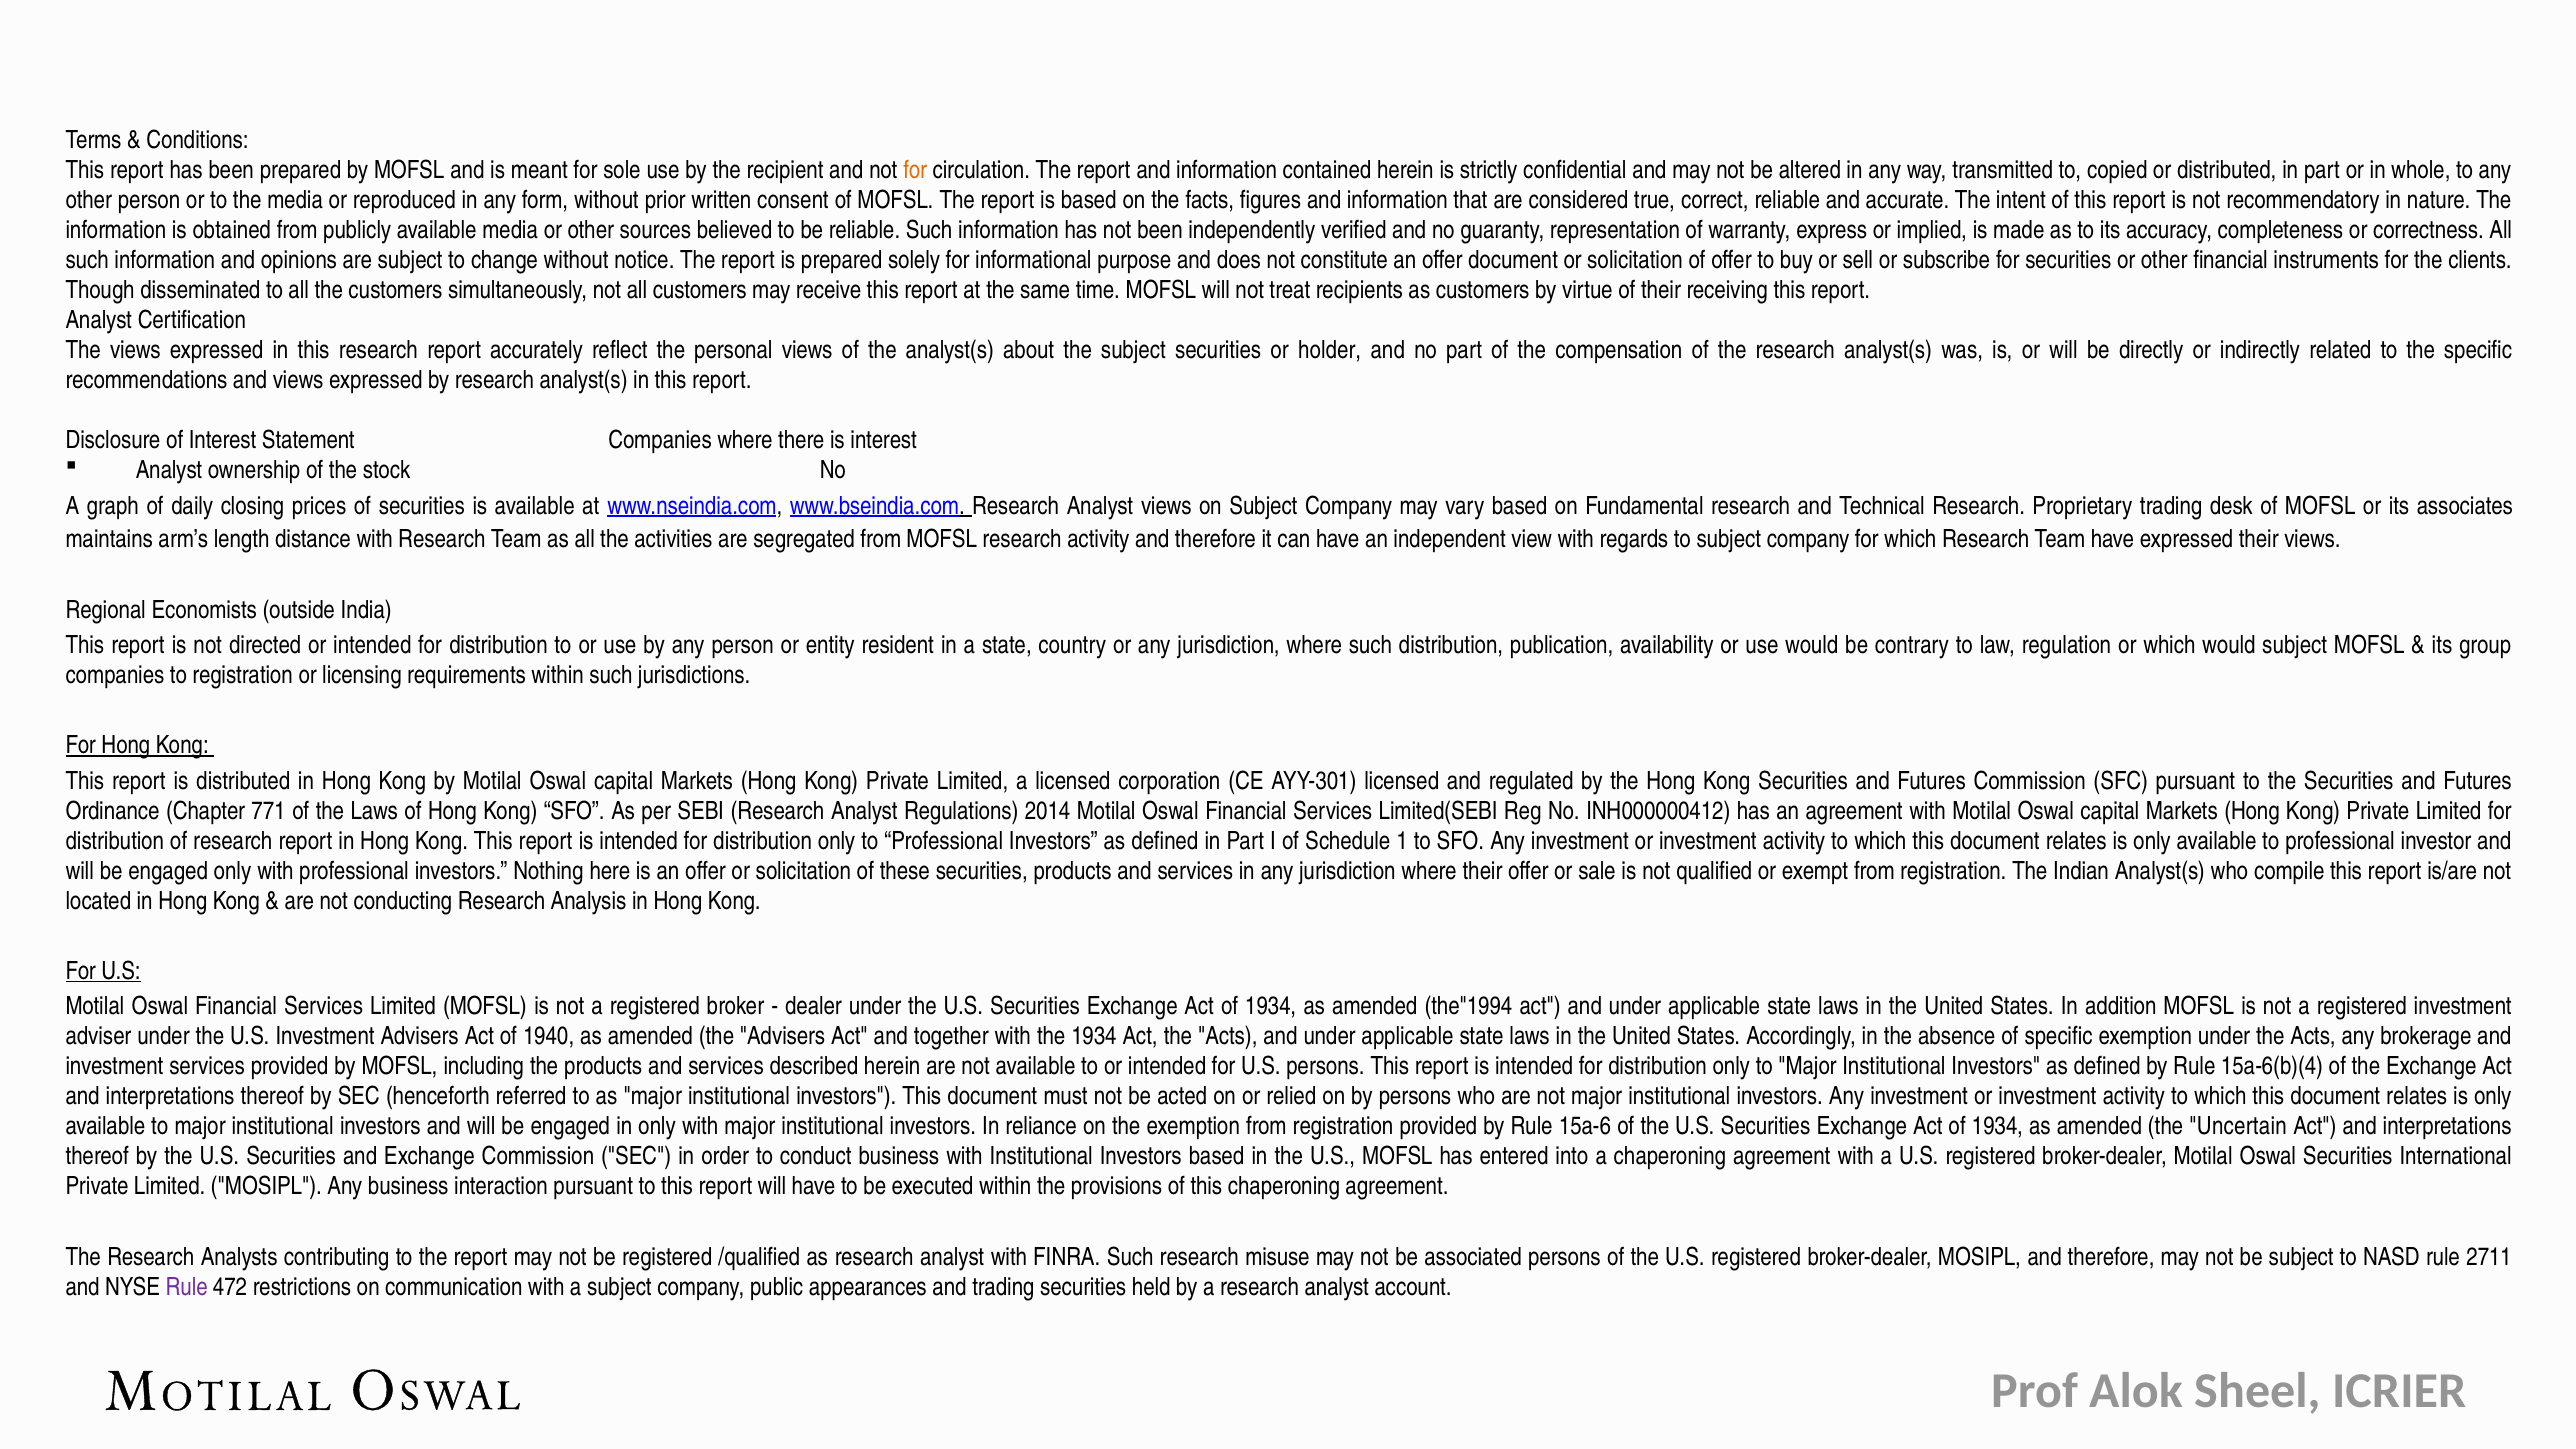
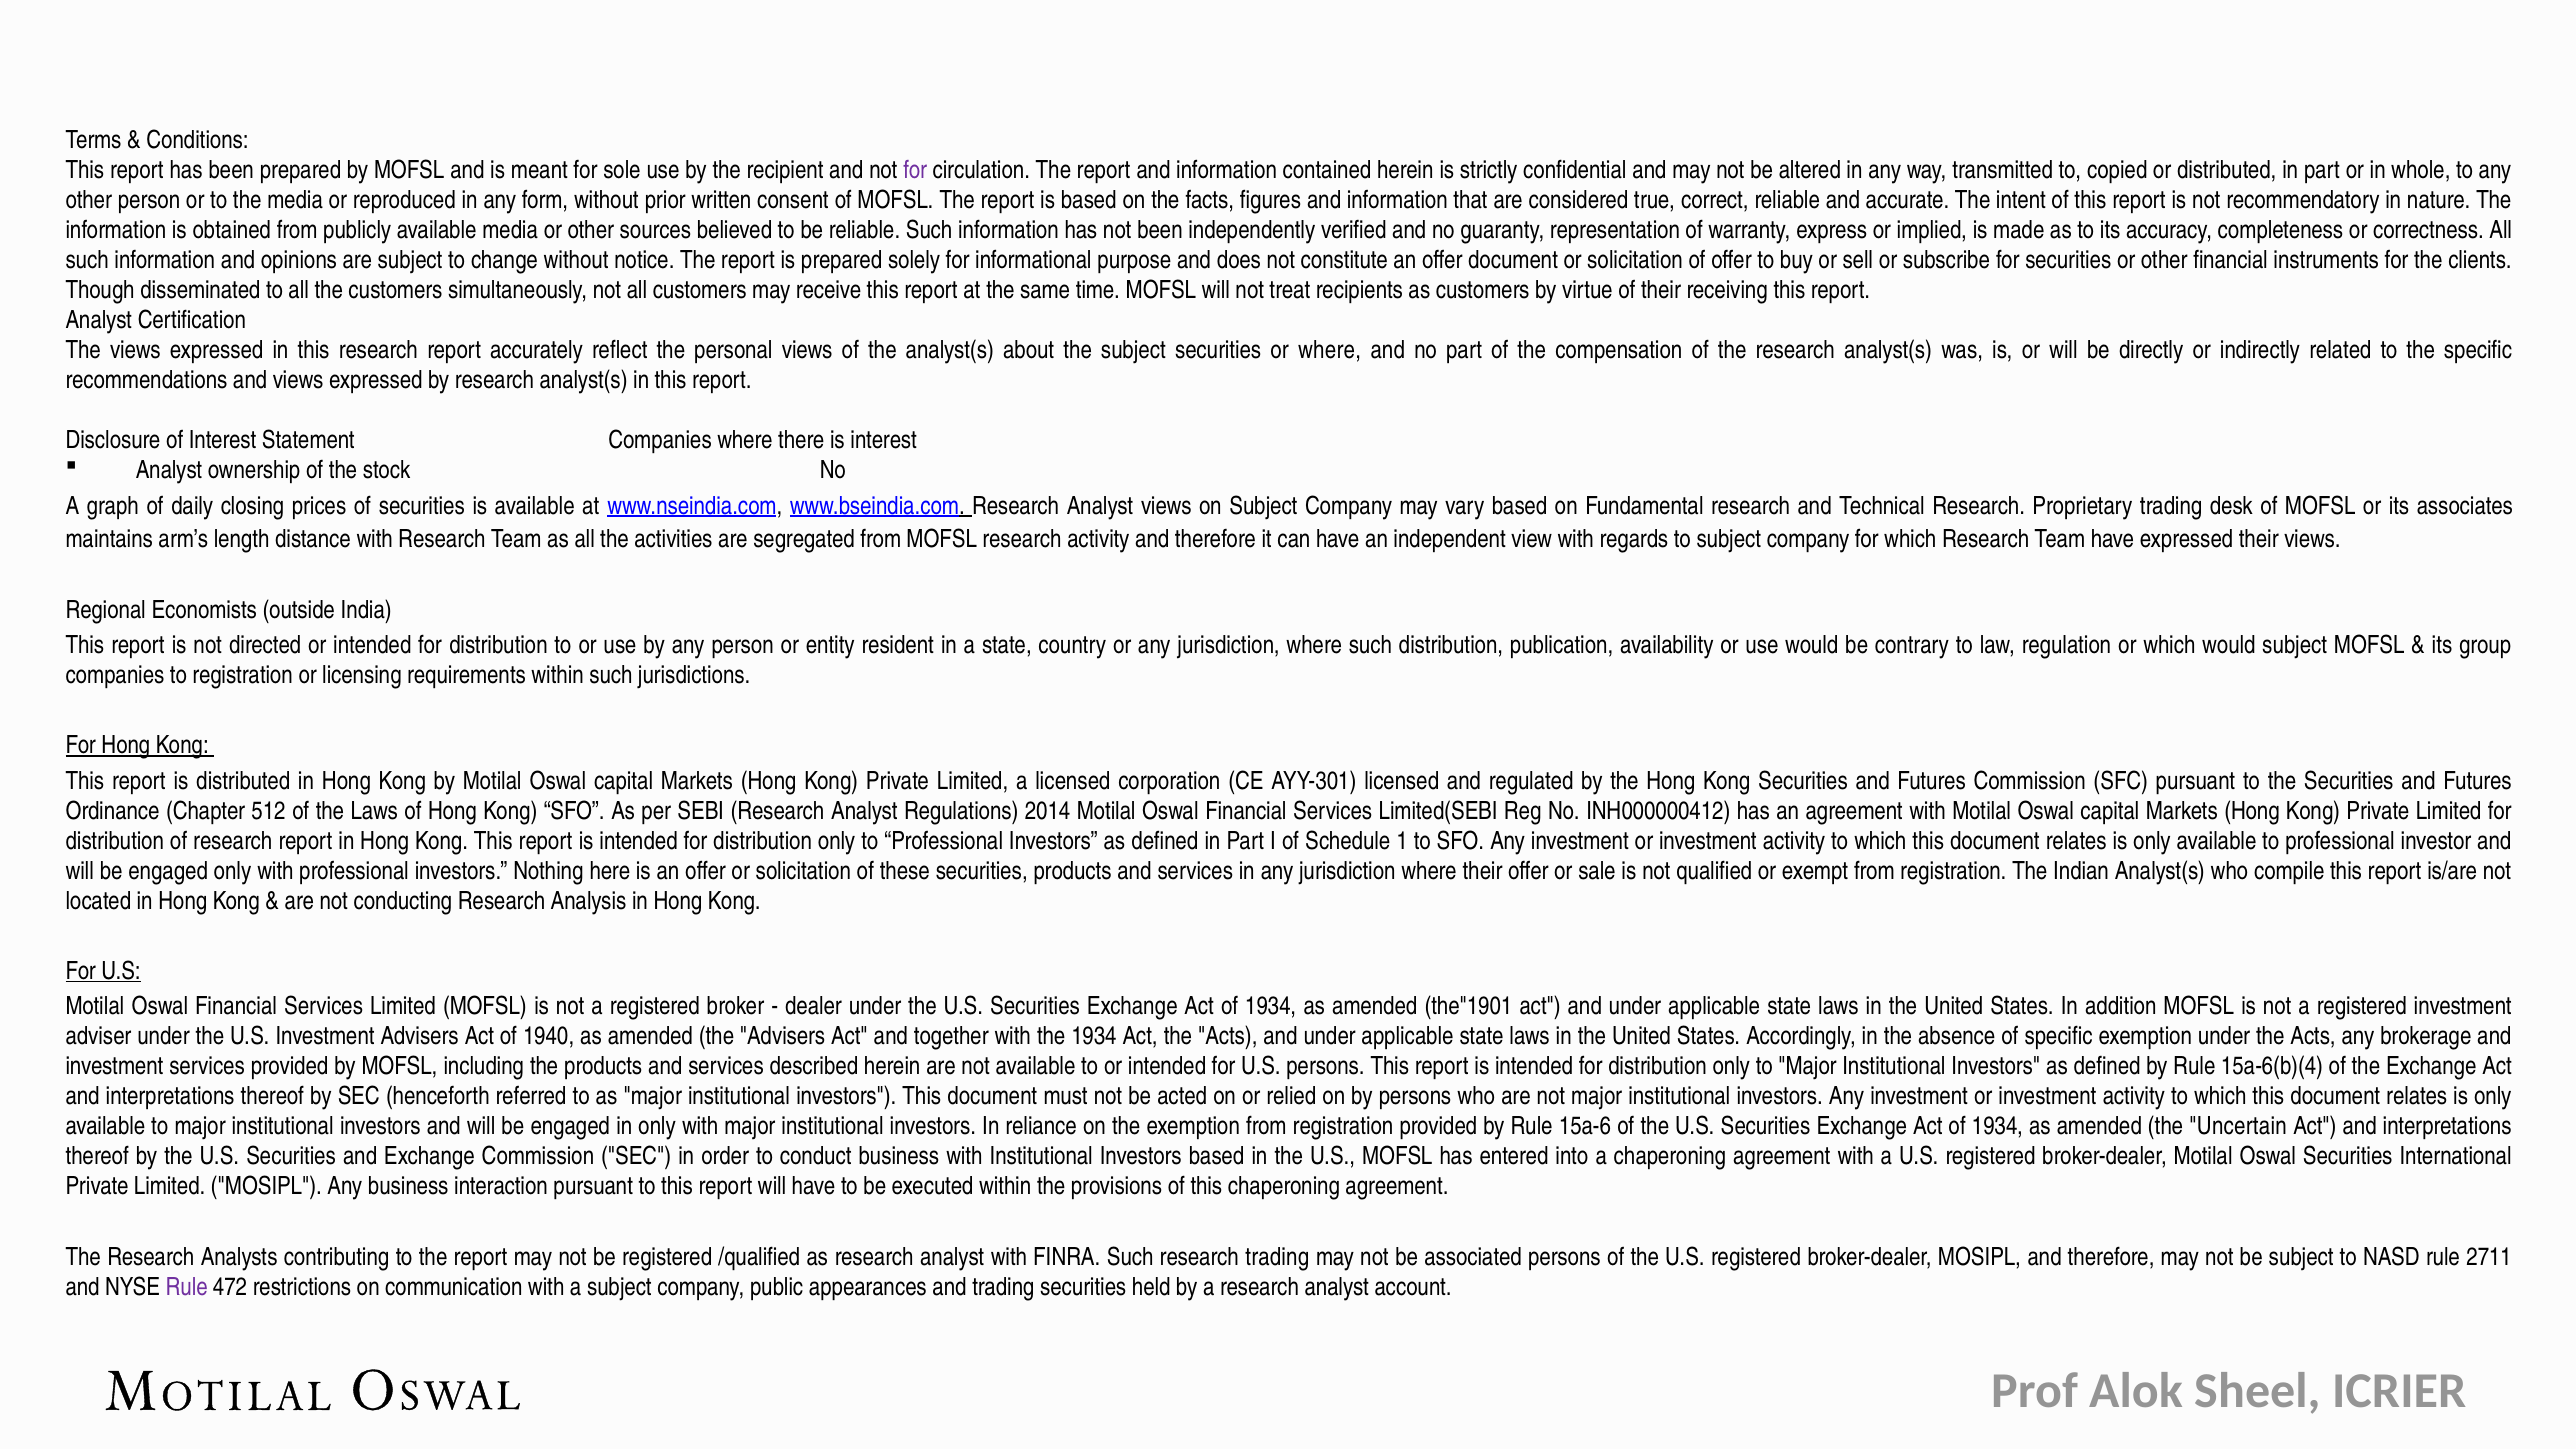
for colour: orange -> purple (915, 170)
or holder: holder -> where (1330, 351)
771: 771 -> 512 (269, 811)
the"1994: the"1994 -> the"1901 (1468, 1007)
research misuse: misuse -> trading (1277, 1257)
